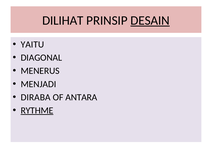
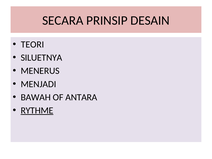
DILIHAT: DILIHAT -> SECARA (63, 21)
DESAIN underline: present -> none (150, 21)
YAITU: YAITU -> TEORI (32, 44)
DIAGONAL: DIAGONAL -> SILUETNYA (41, 58)
DIRABA: DIRABA -> BAWAH (36, 97)
